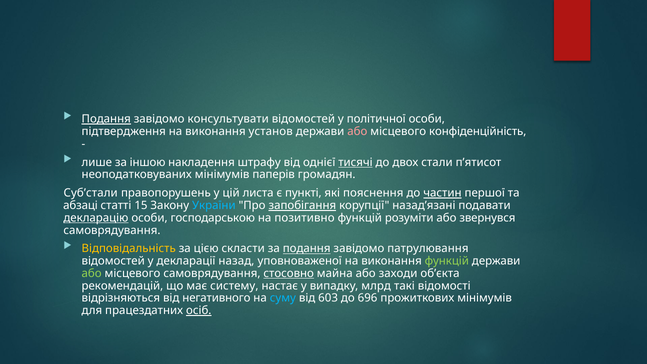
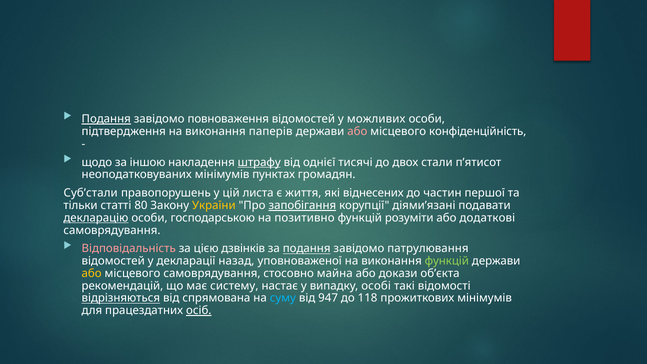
консультувати: консультувати -> повноваження (228, 119)
політичної: політичної -> можливих (376, 119)
установ: установ -> паперів (271, 131)
лише: лише -> щодо (97, 162)
штрафу underline: none -> present (259, 162)
тисячі underline: present -> none (355, 162)
паперів: паперів -> пунктах (274, 175)
пункті: пункті -> життя (303, 193)
пояснення: пояснення -> віднесених (373, 193)
частин underline: present -> none (442, 193)
абзаці: абзаці -> тільки (80, 205)
15: 15 -> 80 (141, 205)
України colour: light blue -> yellow (214, 205)
назад’язані: назад’язані -> діями’язані (424, 205)
звернувся: звернувся -> додаткові (487, 218)
Відповідальність colour: yellow -> pink (129, 249)
скласти: скласти -> дзвінків (243, 249)
або colour: light green -> yellow (92, 273)
стосовно underline: present -> none (289, 273)
заходи: заходи -> докази (398, 273)
млрд: млрд -> особі (376, 286)
відрізняються underline: none -> present (121, 298)
негативного: негативного -> спрямована (216, 298)
603: 603 -> 947 (328, 298)
696: 696 -> 118 (368, 298)
